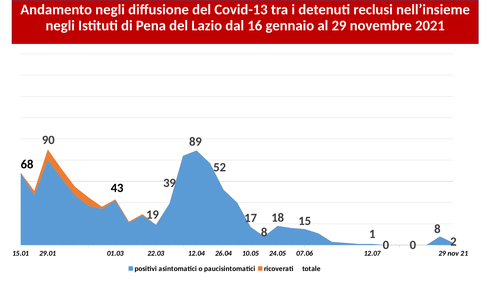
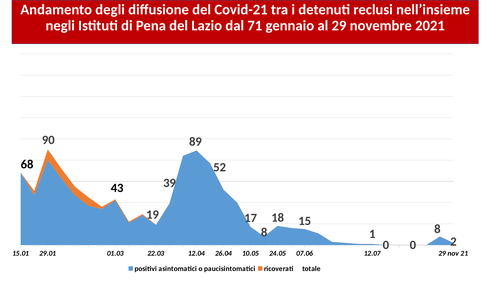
Andamento negli: negli -> degli (110, 10)
Covid-13: Covid-13 -> Covid-21 (241, 10)
16: 16 -> 71 (255, 26)
